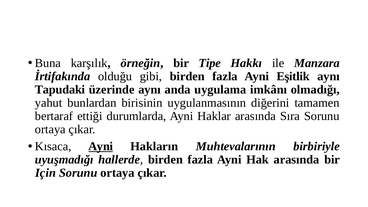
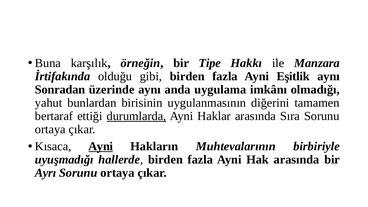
Tapudaki: Tapudaki -> Sonradan (60, 90)
durumlarda underline: none -> present (136, 116)
Için: Için -> Ayrı (46, 173)
